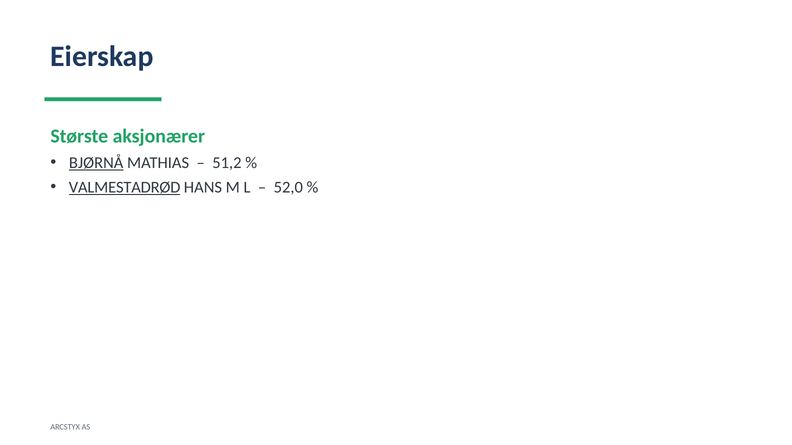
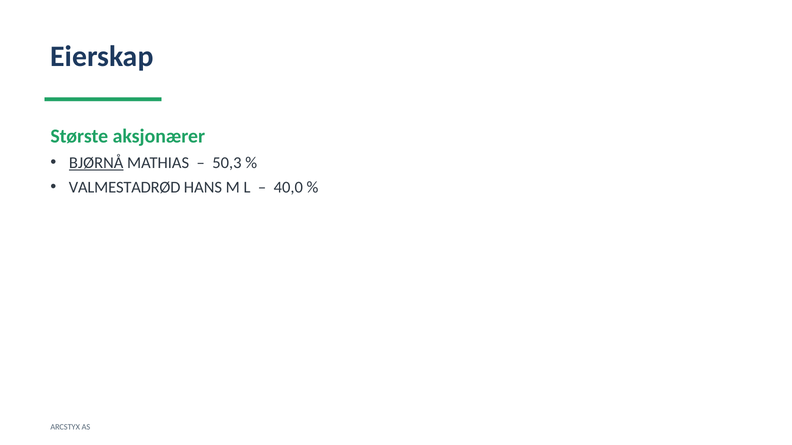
51,2: 51,2 -> 50,3 (227, 163)
VALMESTADRØD underline: present -> none (125, 188)
52,0: 52,0 -> 40,0 (288, 188)
